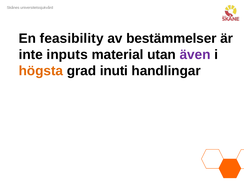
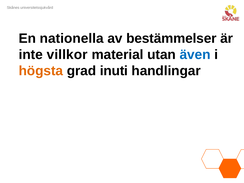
feasibility: feasibility -> nationella (72, 38)
inputs: inputs -> villkor (67, 55)
även colour: purple -> blue (195, 55)
